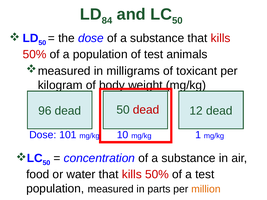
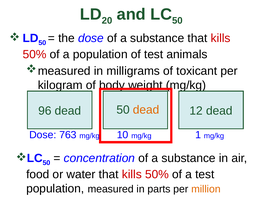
84: 84 -> 20 (107, 21)
dead colour: red -> orange (146, 110)
101: 101 -> 763 (68, 135)
